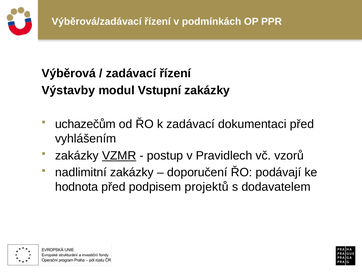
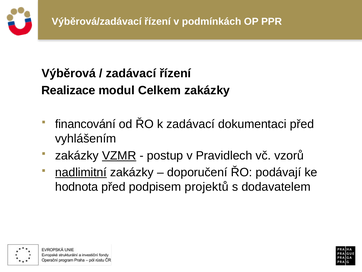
Výstavby: Výstavby -> Realizace (68, 90)
Vstupní: Vstupní -> Celkem (159, 90)
uchazečům: uchazečům -> financování (85, 124)
nadlimitní underline: none -> present (81, 172)
